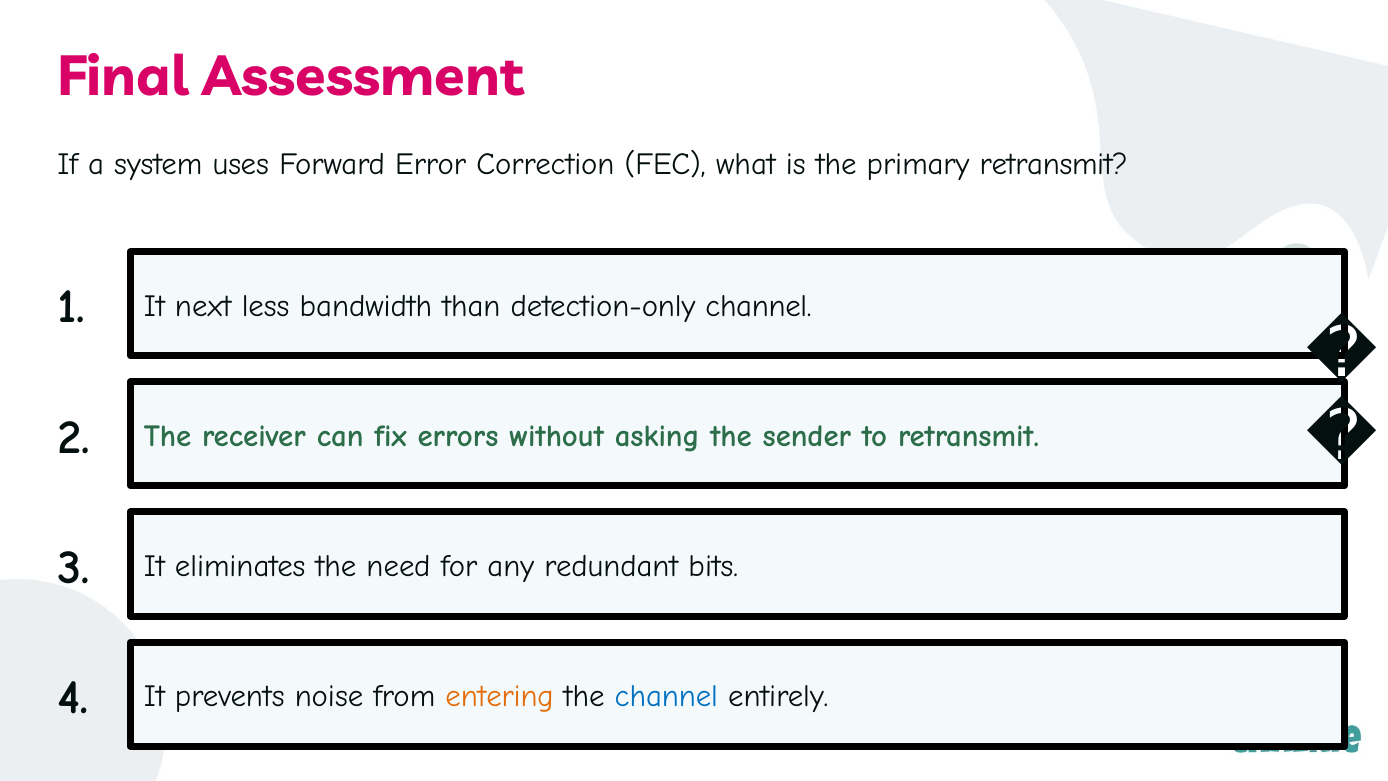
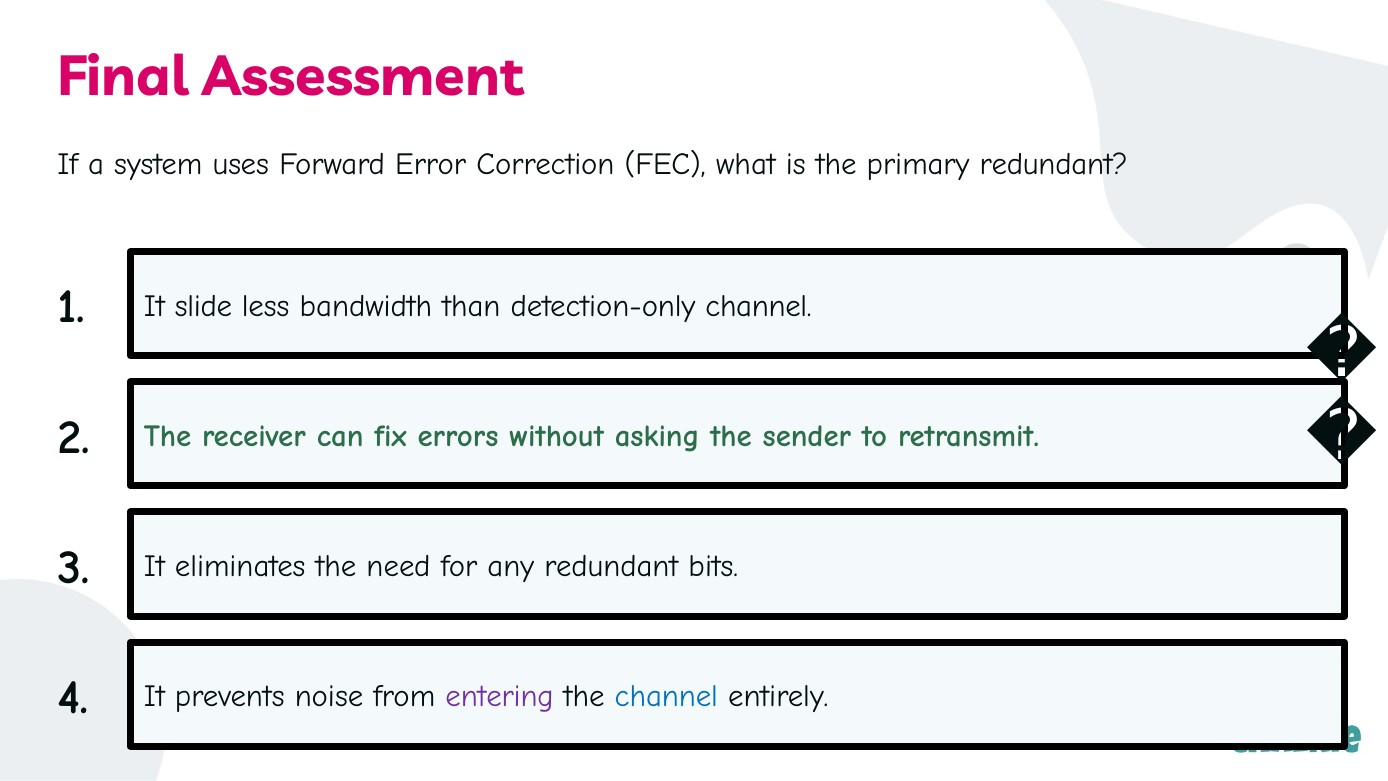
primary retransmit: retransmit -> redundant (1054, 165)
next: next -> slide (203, 306)
entering colour: orange -> purple (500, 696)
